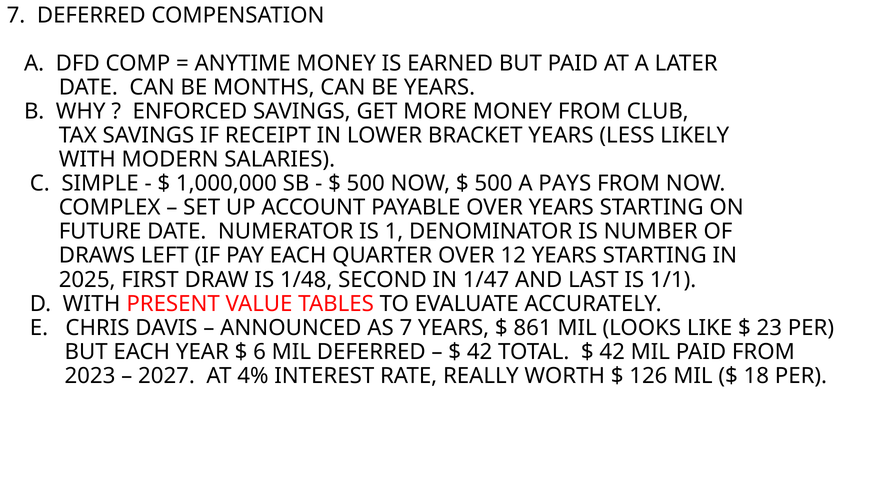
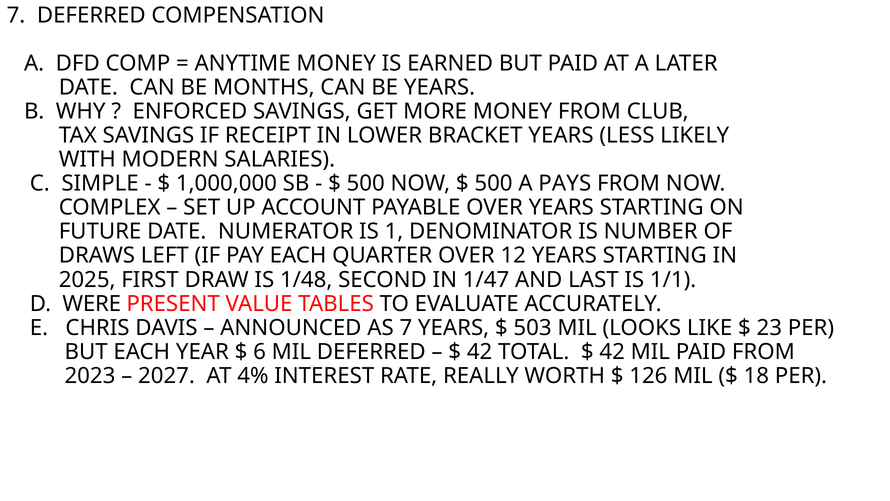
D WITH: WITH -> WERE (92, 303)
861: 861 -> 503 (533, 327)
